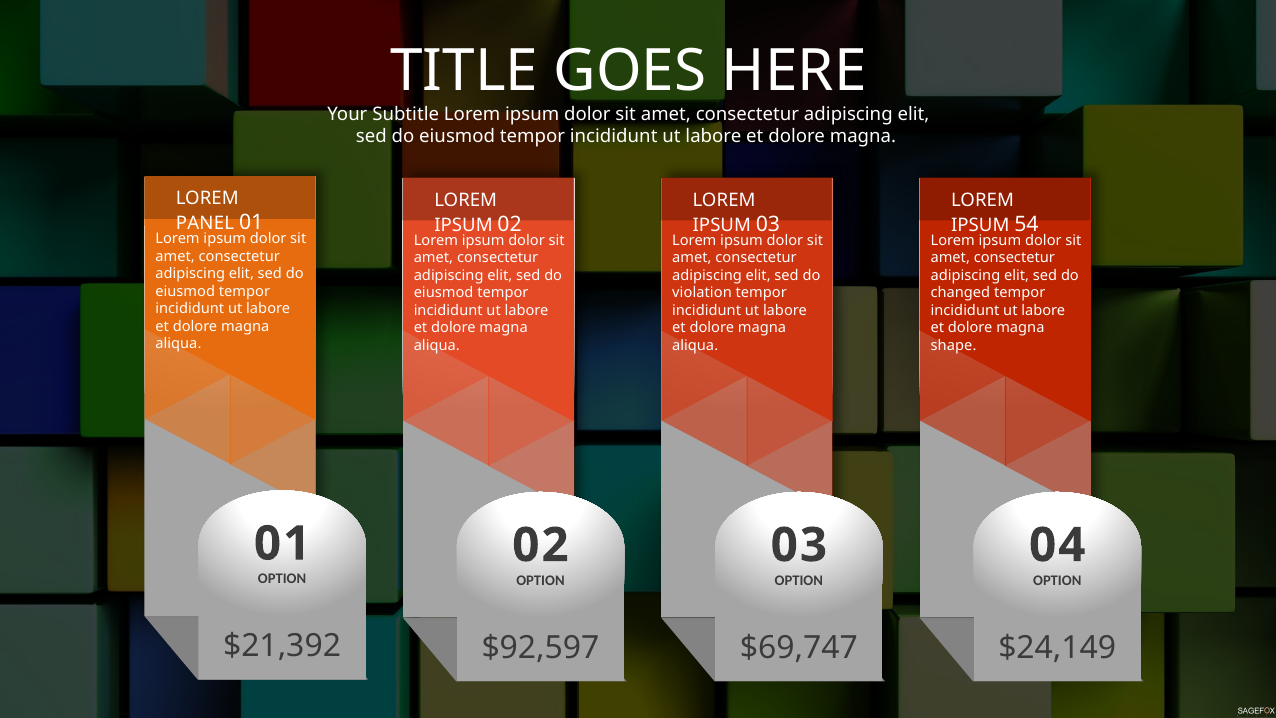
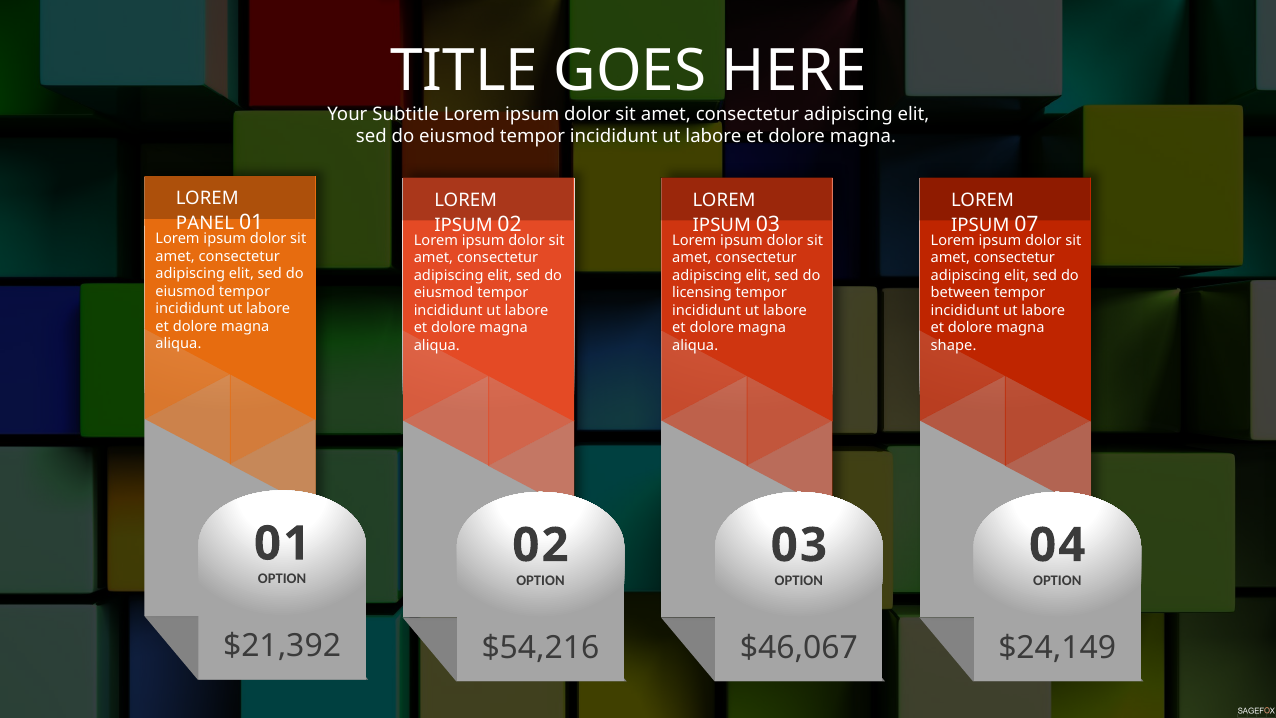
54: 54 -> 07 (1026, 224)
violation: violation -> licensing (702, 293)
changed: changed -> between (960, 293)
$92,597: $92,597 -> $54,216 (540, 647)
$69,747: $69,747 -> $46,067 (799, 647)
